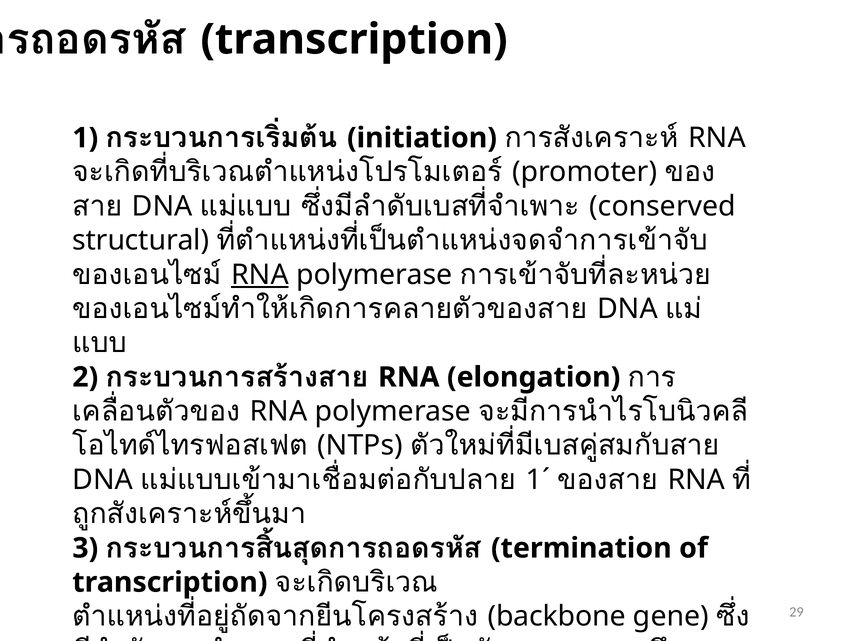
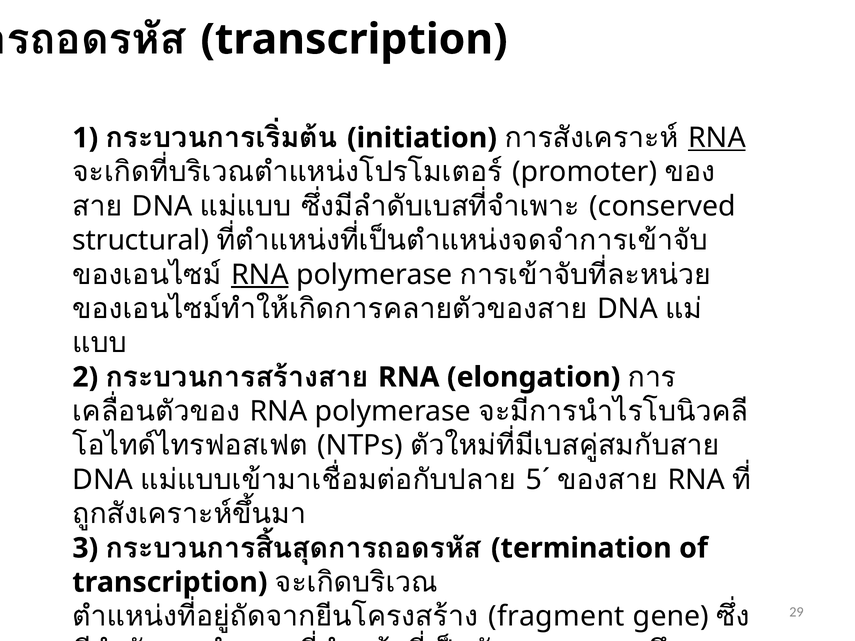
RNA underline: none -> present (717, 138)
1´: 1´ -> 5´ (538, 480)
backbone: backbone -> fragment (556, 617)
